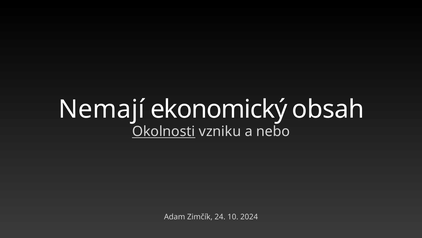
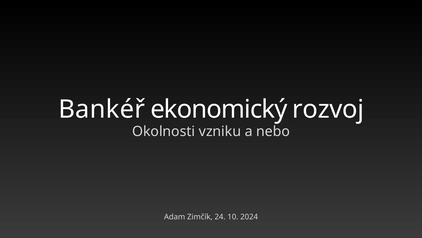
Nemají: Nemají -> Bankéř (102, 109)
obsah: obsah -> rozvoj (328, 109)
Okolnosti underline: present -> none (164, 131)
